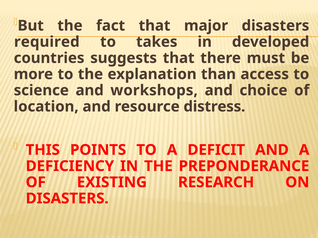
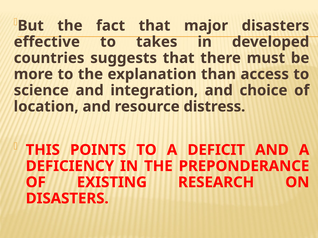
required: required -> eﬀective (47, 42)
workshops: workshops -> integration (154, 91)
